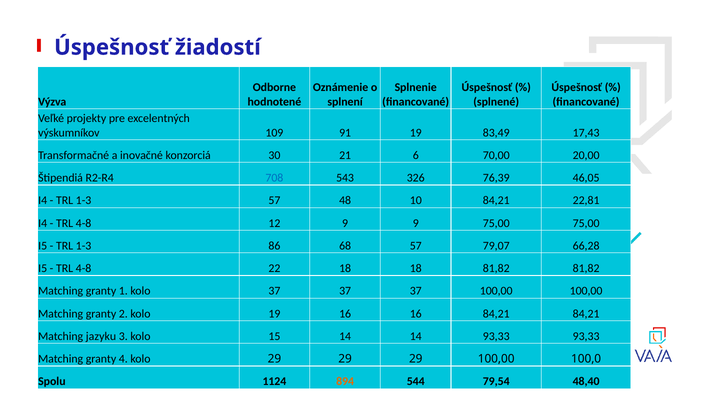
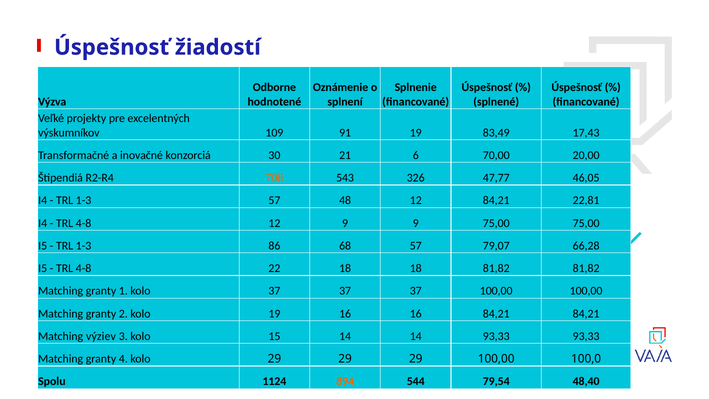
708 colour: blue -> orange (274, 178)
76,39: 76,39 -> 47,77 (496, 178)
48 10: 10 -> 12 (416, 200)
jazyku: jazyku -> výziev (101, 336)
